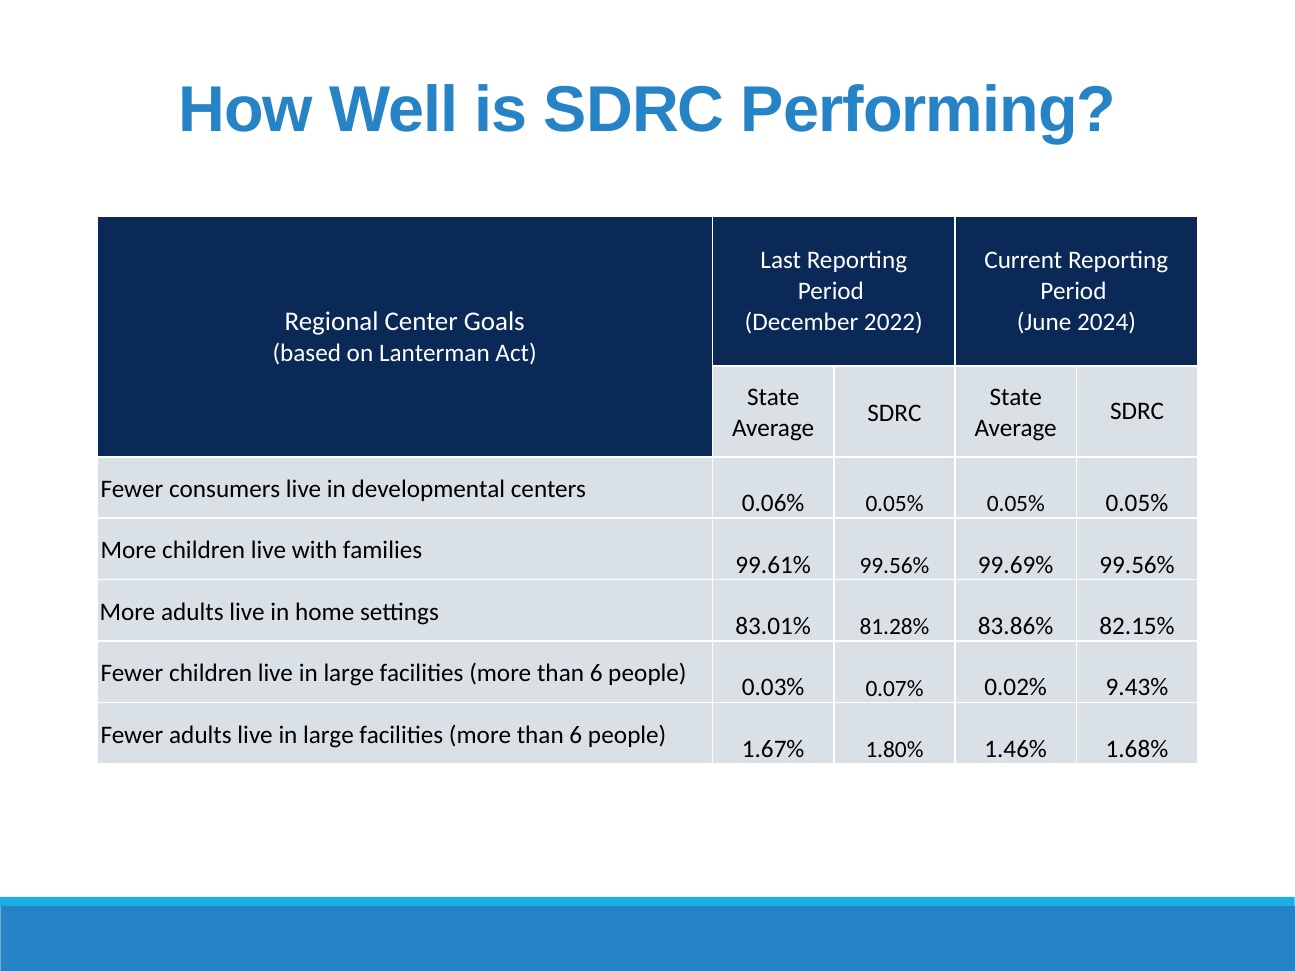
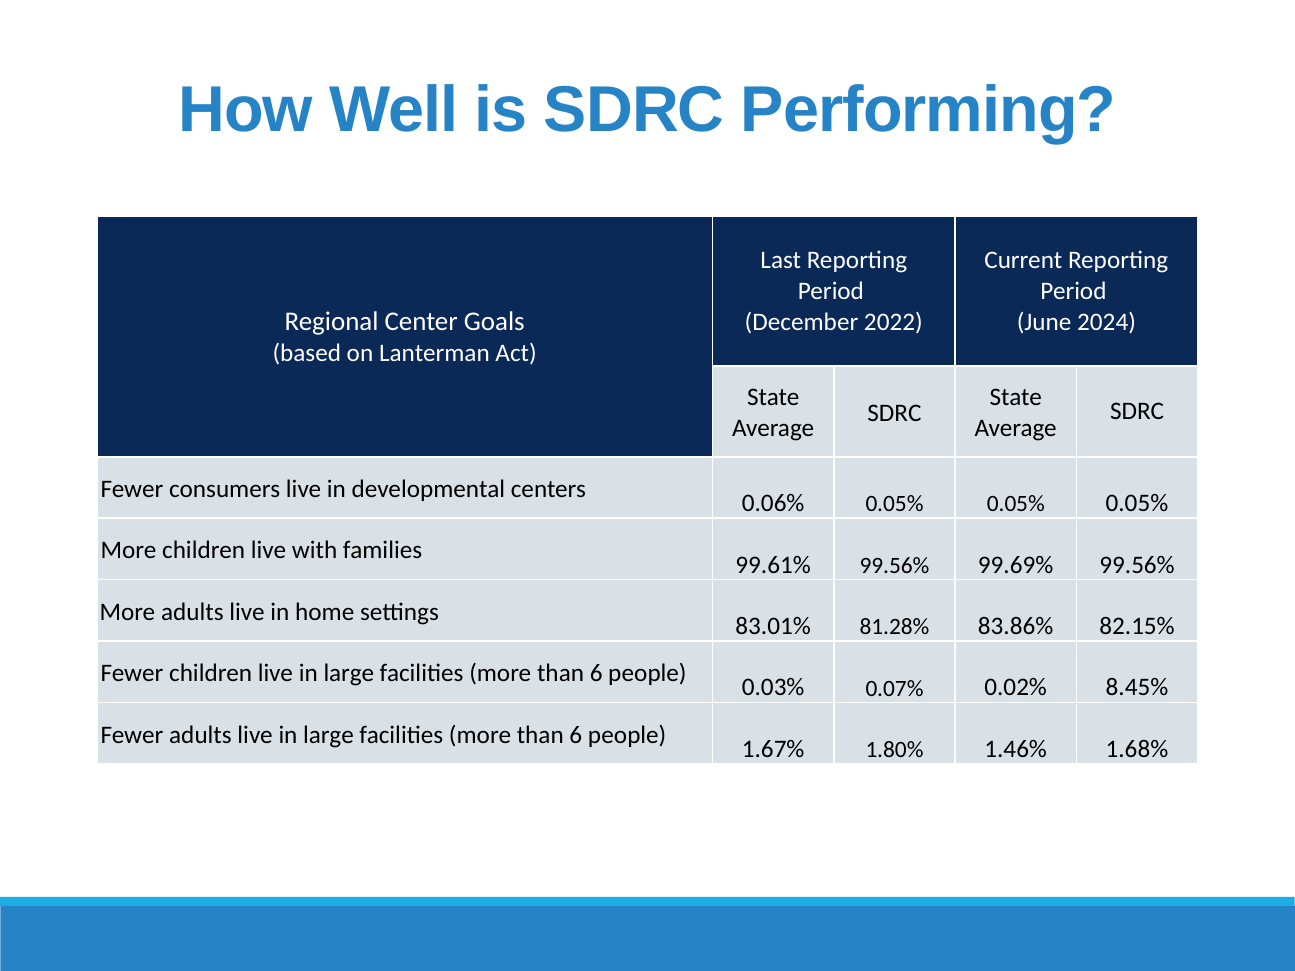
9.43%: 9.43% -> 8.45% (1137, 688)
